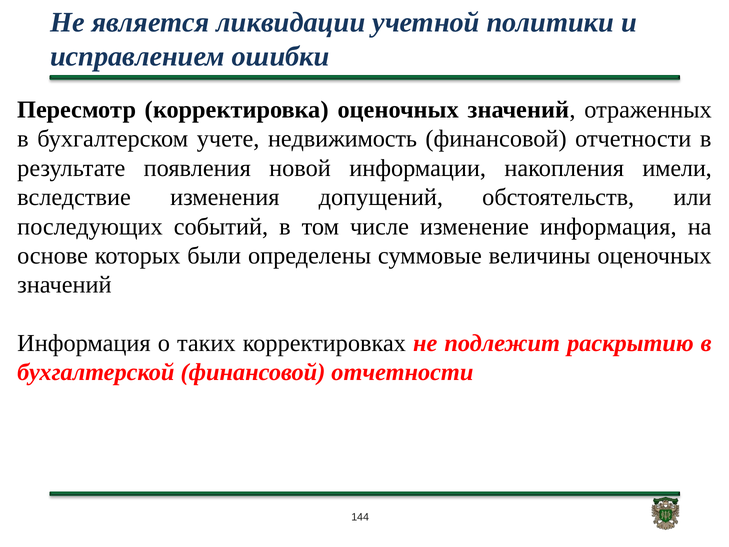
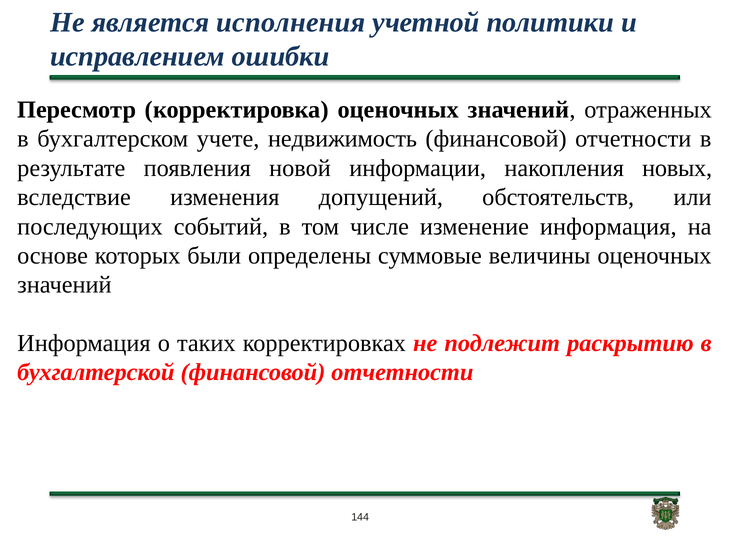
ликвидации: ликвидации -> исполнения (291, 23)
имели: имели -> новых (677, 168)
